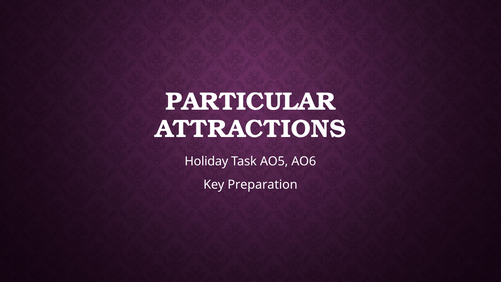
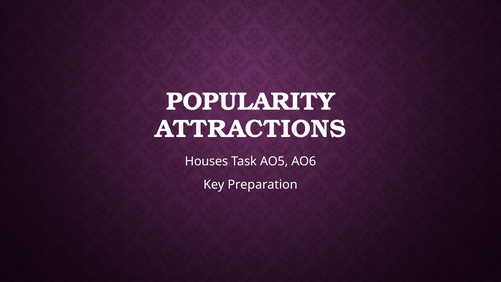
PARTICULAR: PARTICULAR -> POPULARITY (251, 102)
Holiday: Holiday -> Houses (206, 161)
